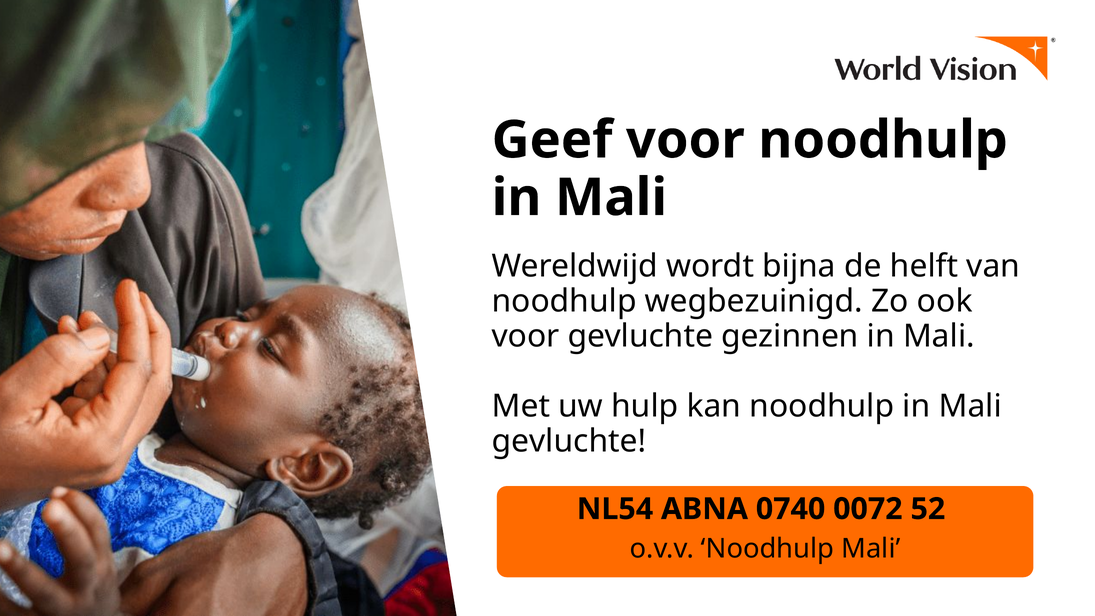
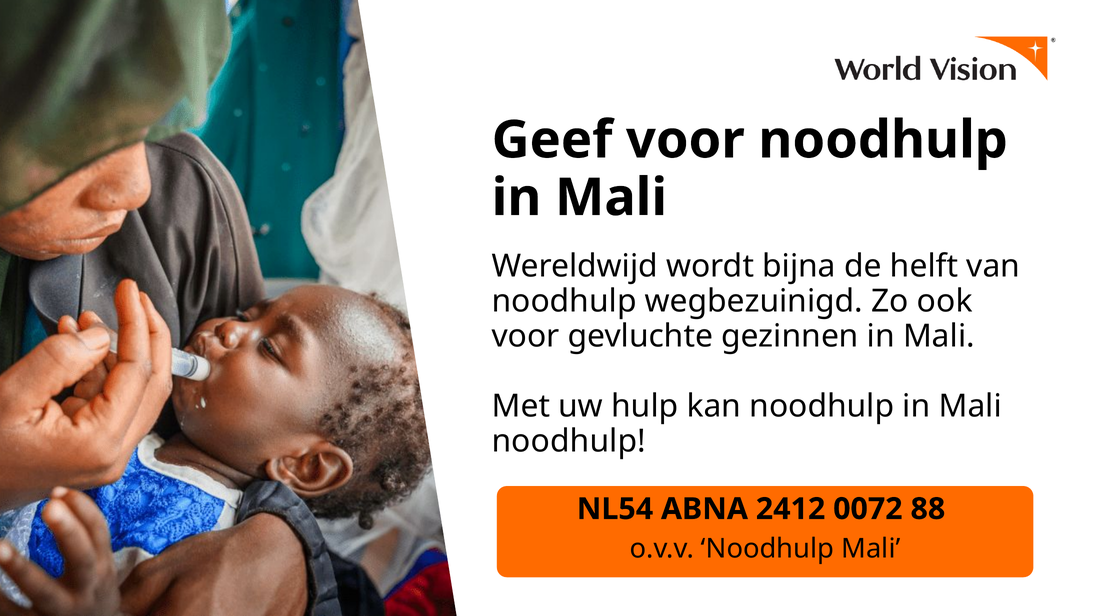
gevluchte: gevluchte -> noodhulp (569, 441)
0740: 0740 -> 2412 (791, 509)
52: 52 -> 88 (928, 509)
